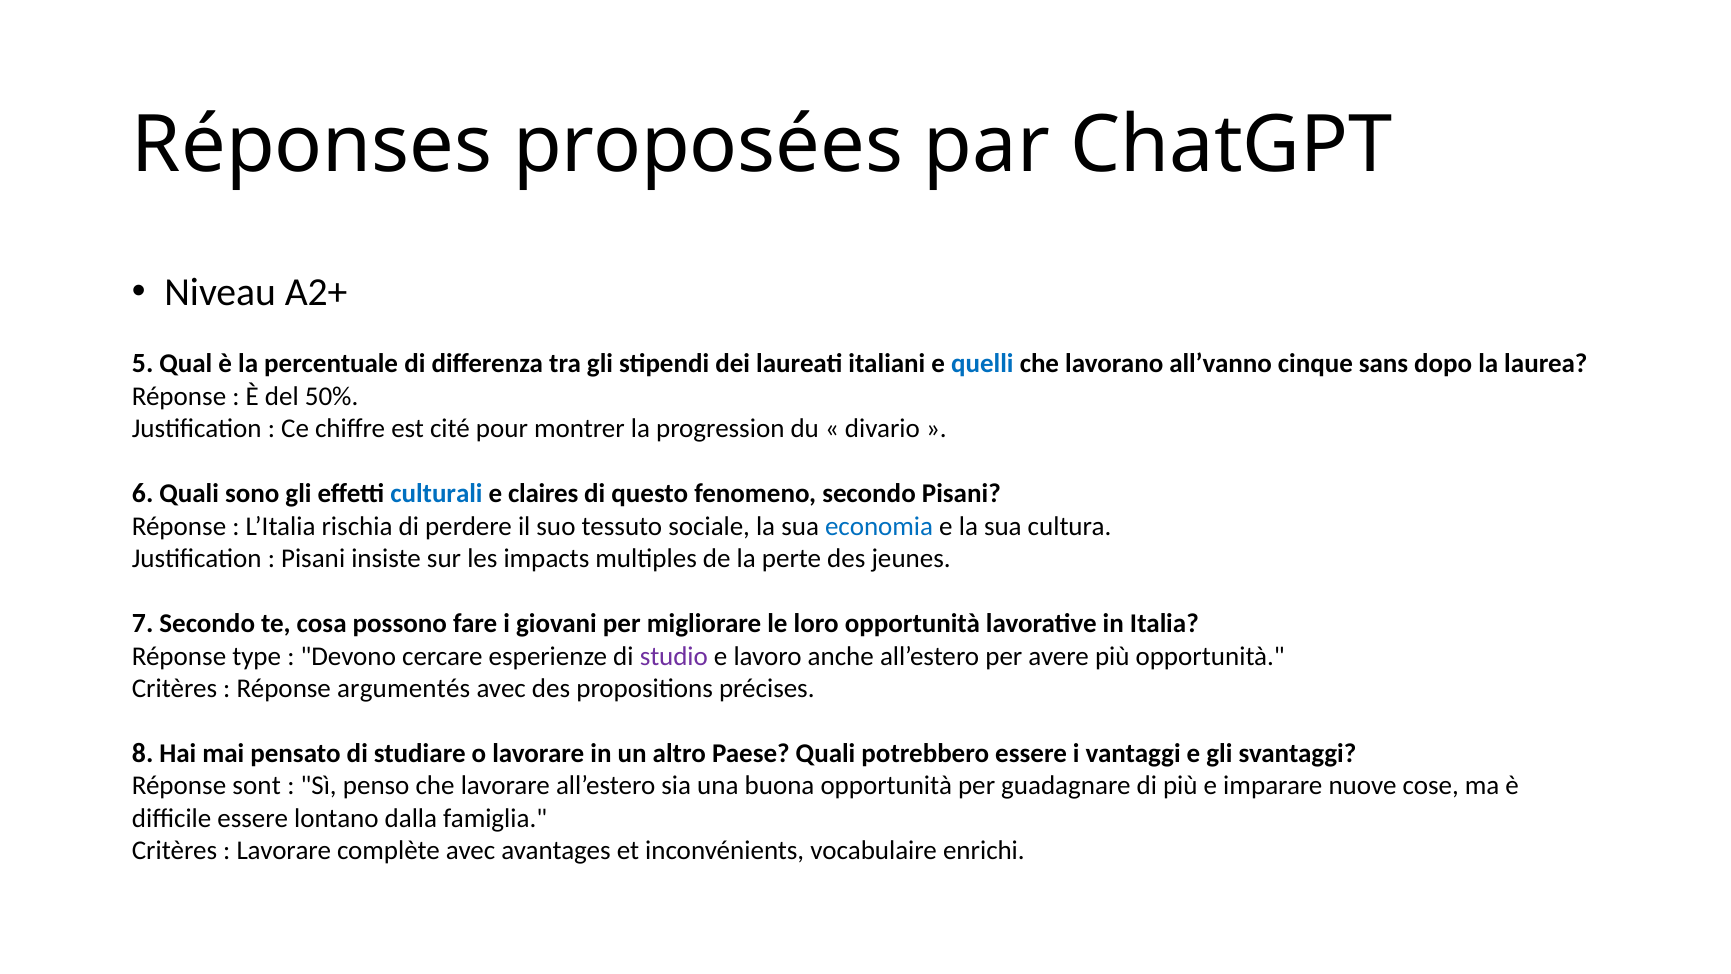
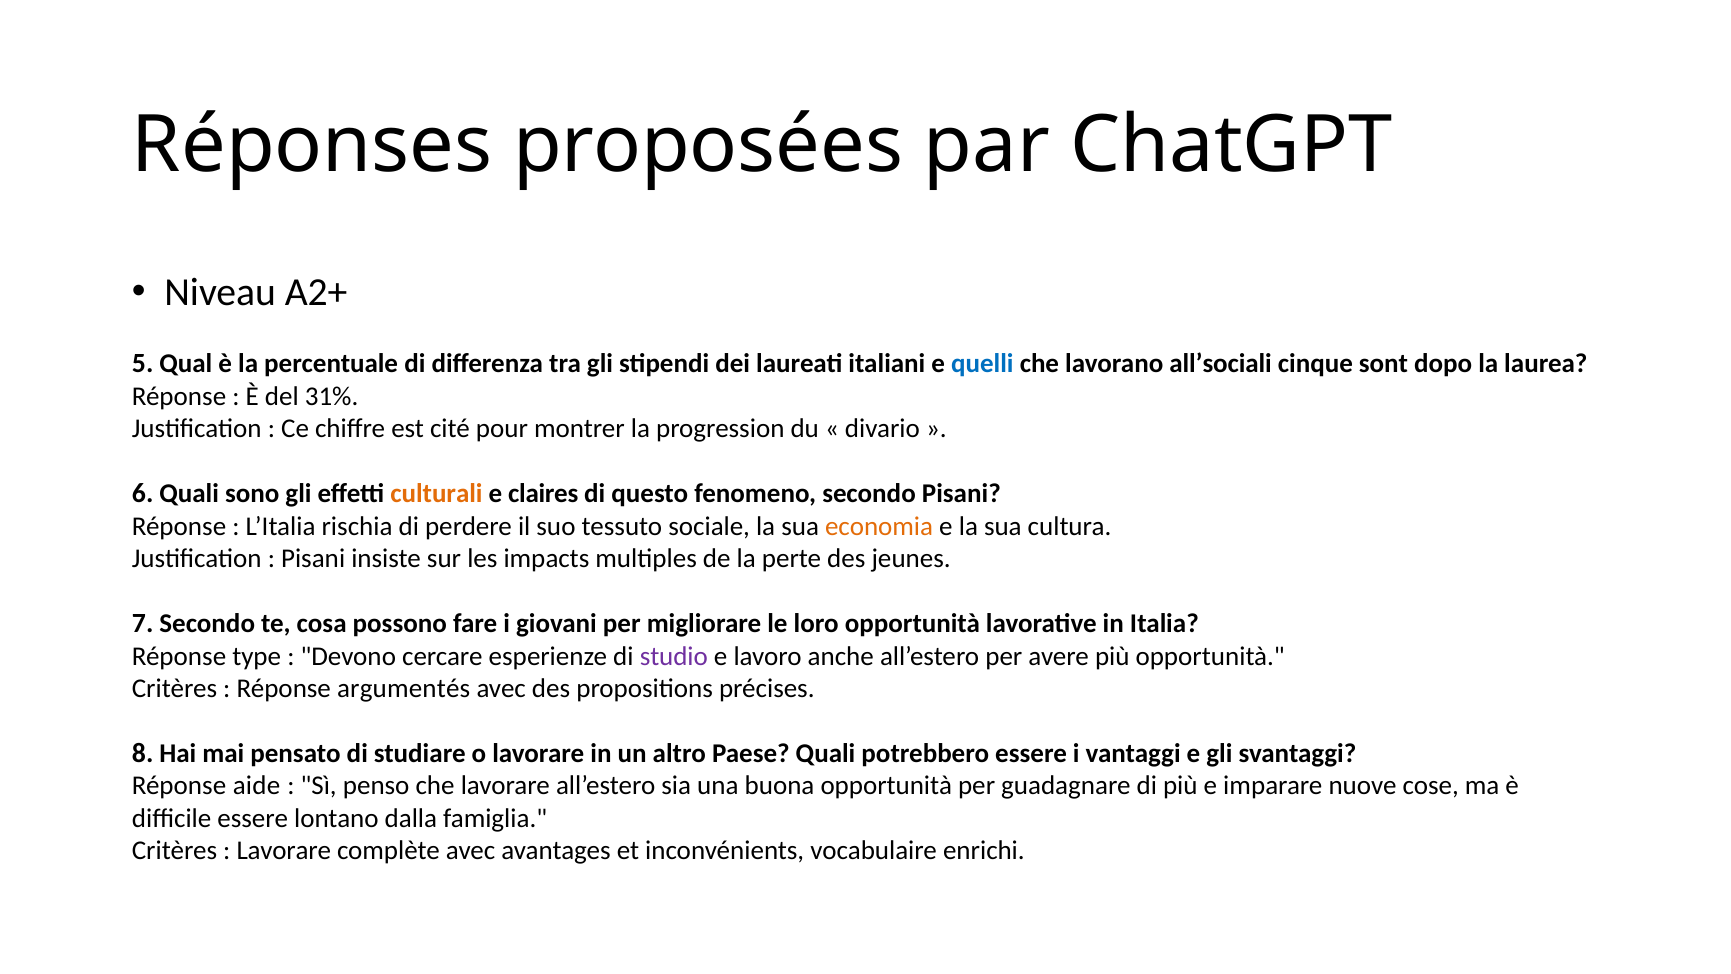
all’vanno: all’vanno -> all’sociali (1221, 364)
sans: sans -> sont (1383, 364)
50%: 50% -> 31% (332, 396)
culturali colour: blue -> orange (436, 494)
economia colour: blue -> orange (879, 526)
sont: sont -> aide (257, 786)
